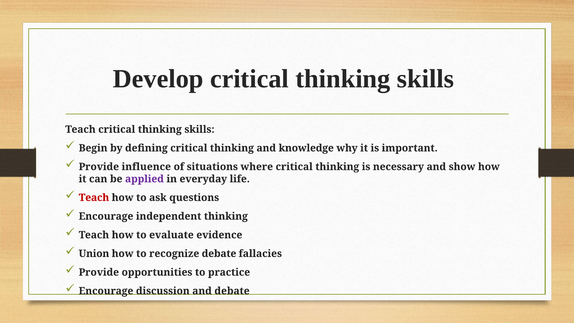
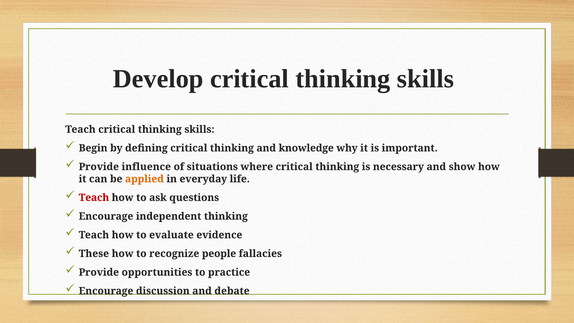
applied colour: purple -> orange (144, 179)
Union: Union -> These (94, 254)
recognize debate: debate -> people (219, 254)
